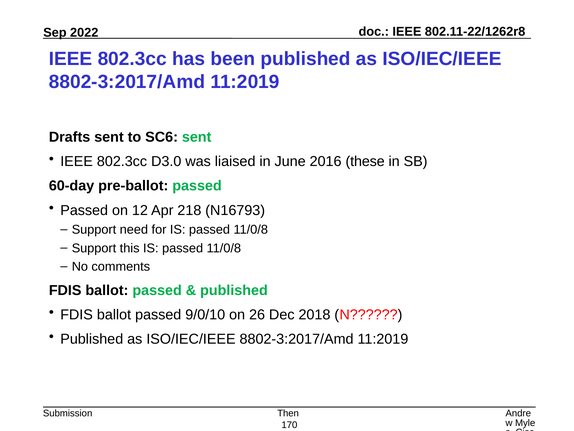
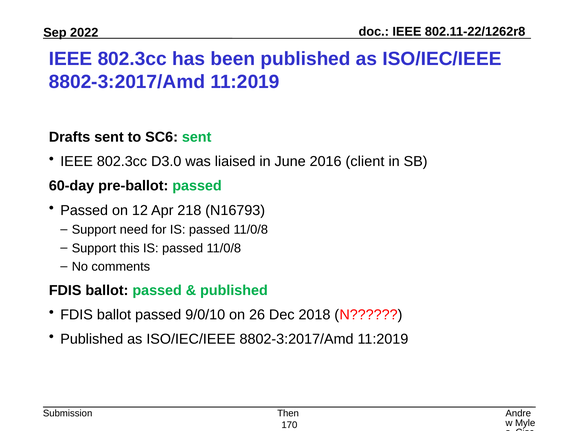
these: these -> client (365, 161)
